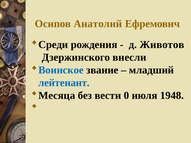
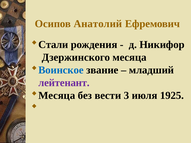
Среди: Среди -> Стали (53, 45)
Животов: Животов -> Никифор (162, 45)
Дзержинского внесли: внесли -> месяца (129, 57)
лейтенант colour: blue -> purple (64, 83)
0: 0 -> 3 (126, 96)
1948: 1948 -> 1925 (172, 96)
